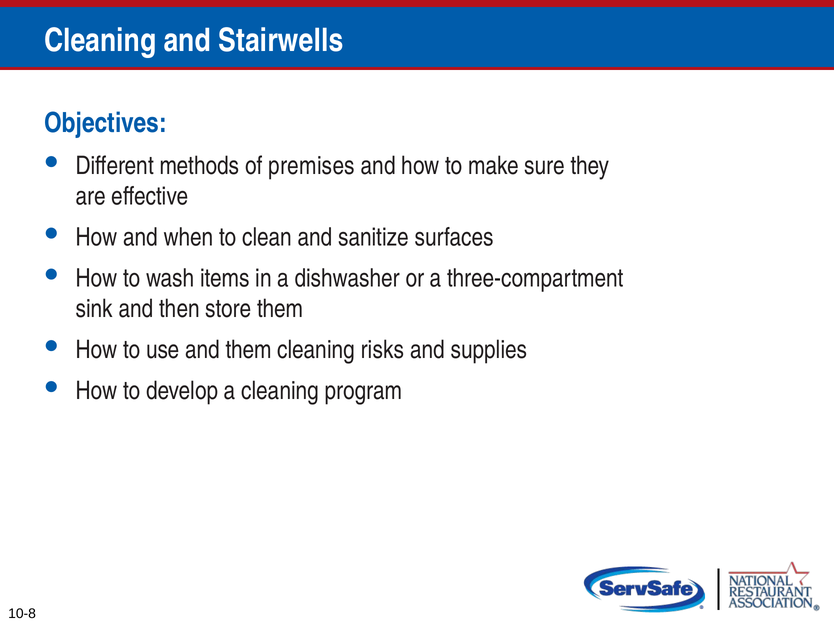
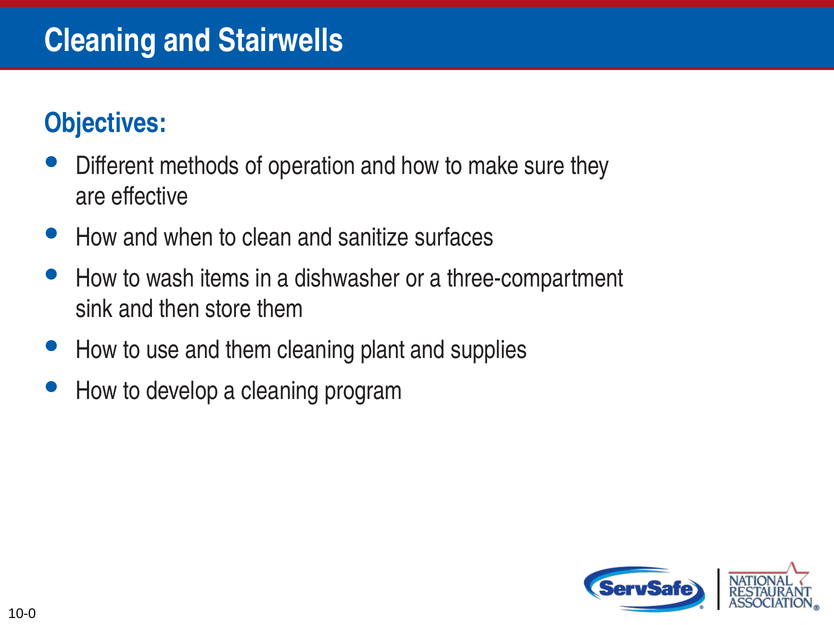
premises: premises -> operation (312, 166)
risks: risks -> plant (383, 350)
10-8: 10-8 -> 10-0 (22, 614)
